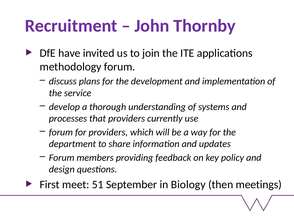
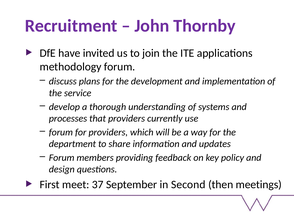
51: 51 -> 37 (98, 185)
Biology: Biology -> Second (188, 185)
